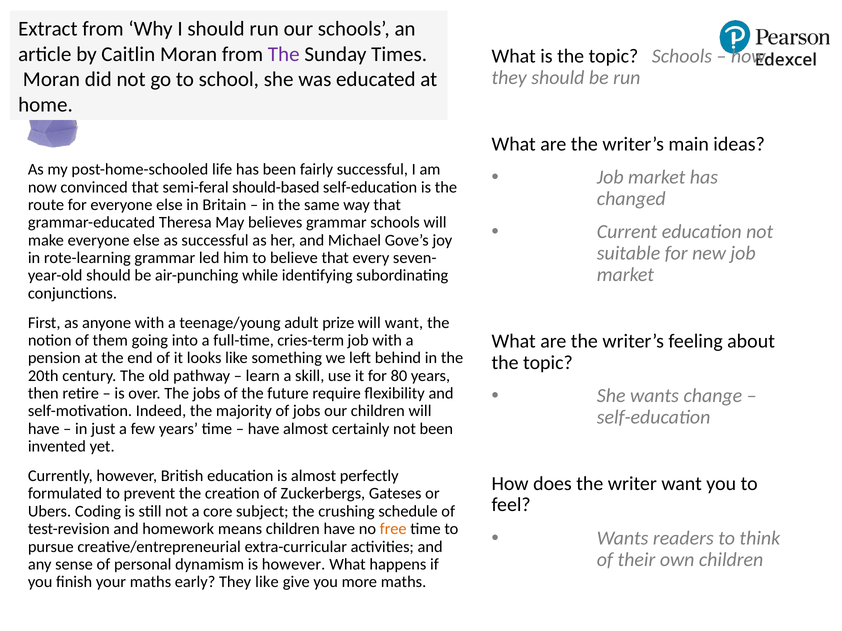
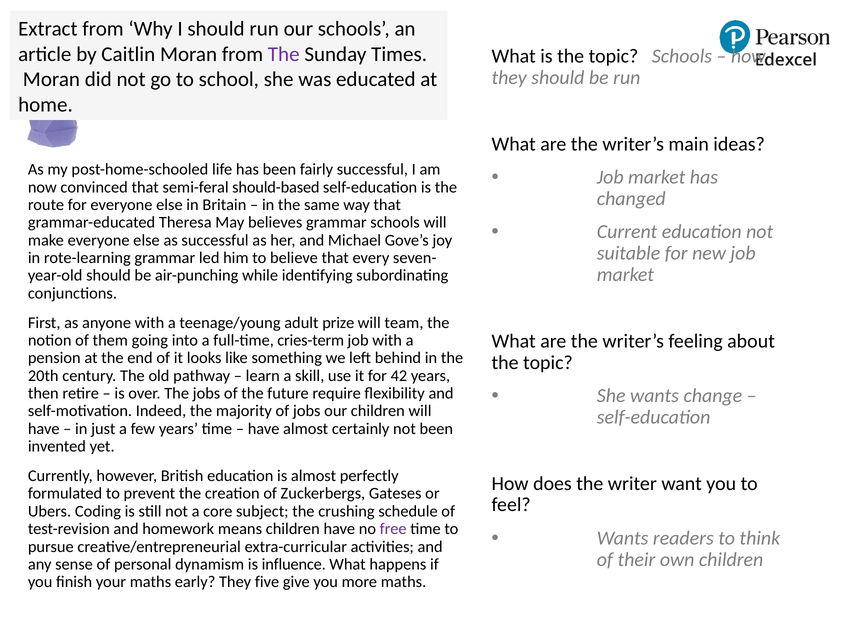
will want: want -> team (404, 323)
80: 80 -> 42 (399, 376)
free colour: orange -> purple (393, 529)
is however: however -> influence (294, 565)
They like: like -> five (267, 582)
